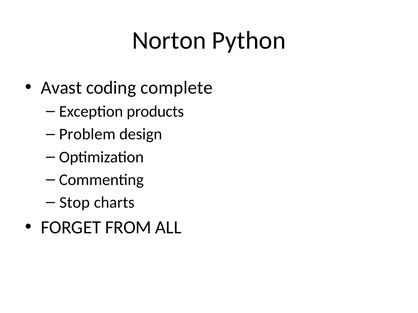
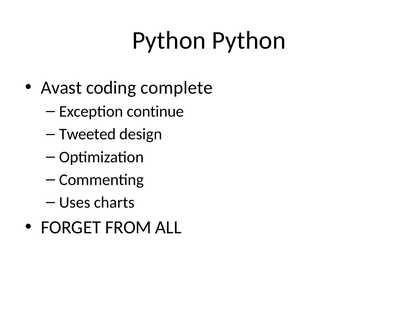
Norton: Norton -> Python (169, 40)
products: products -> continue (155, 112)
Problem: Problem -> Tweeted (87, 134)
Stop: Stop -> Uses (75, 203)
